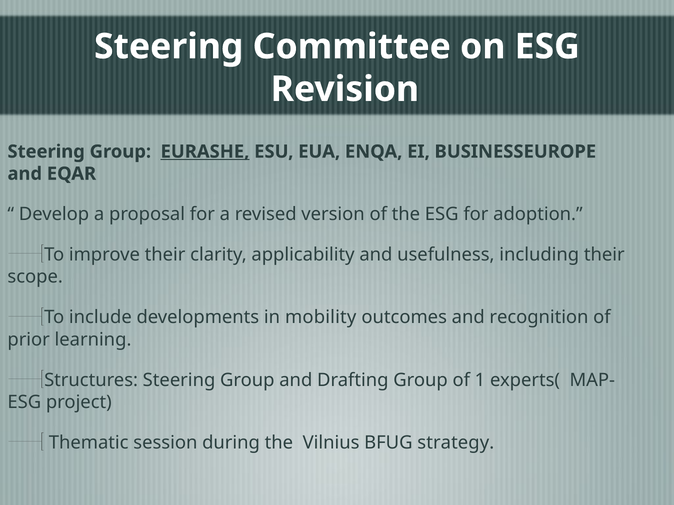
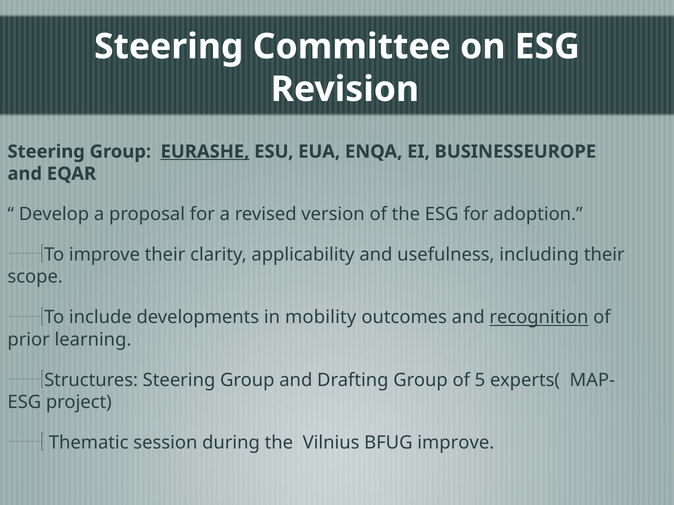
recognition underline: none -> present (539, 318)
1: 1 -> 5 (480, 380)
BFUG strategy: strategy -> improve (456, 443)
